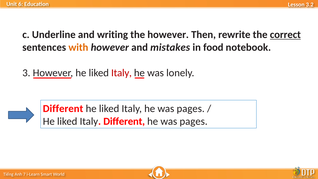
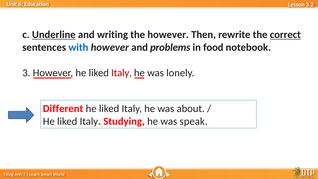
Underline underline: none -> present (54, 35)
with colour: orange -> blue (78, 47)
mistakes: mistakes -> problems (170, 47)
Italy he was pages: pages -> about (191, 108)
Italy Different: Different -> Studying (124, 121)
pages: pages -> speak (194, 121)
